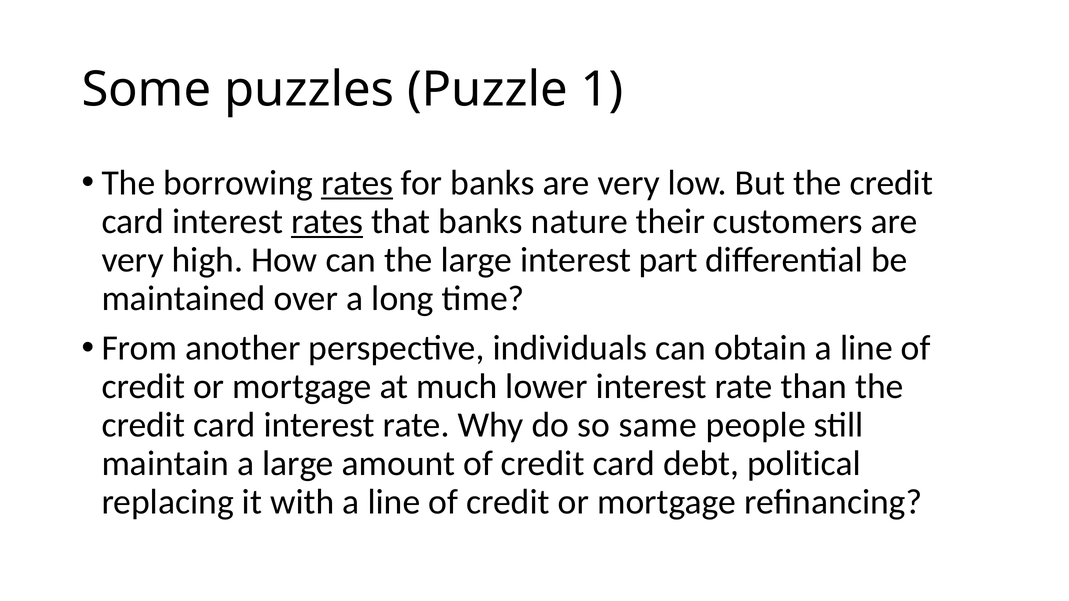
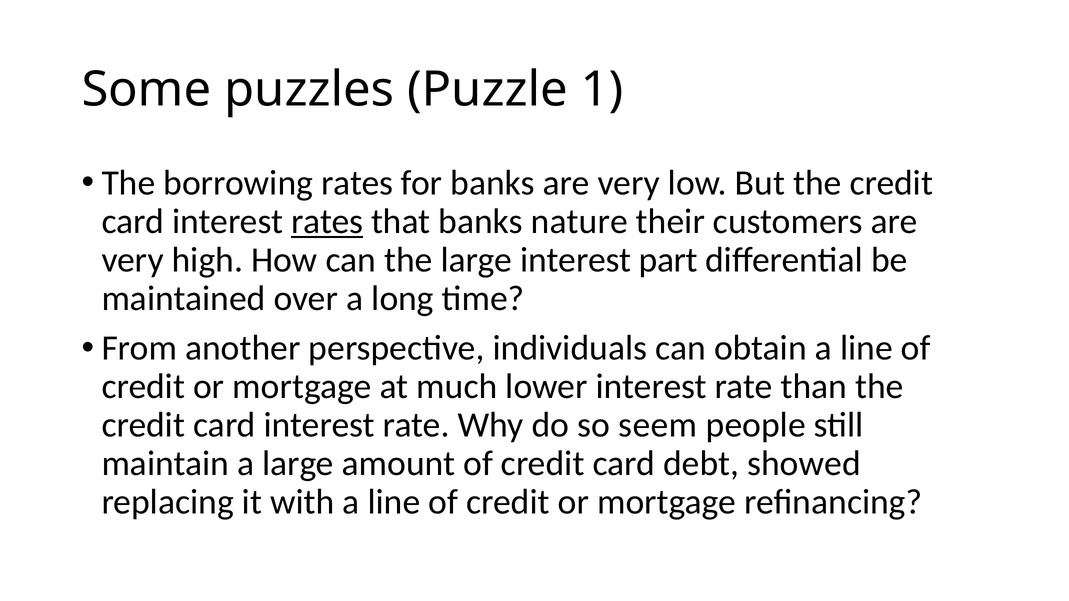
rates underline: present -> none (357, 183)
same: same -> seem (658, 425)
political: political -> showed (804, 464)
